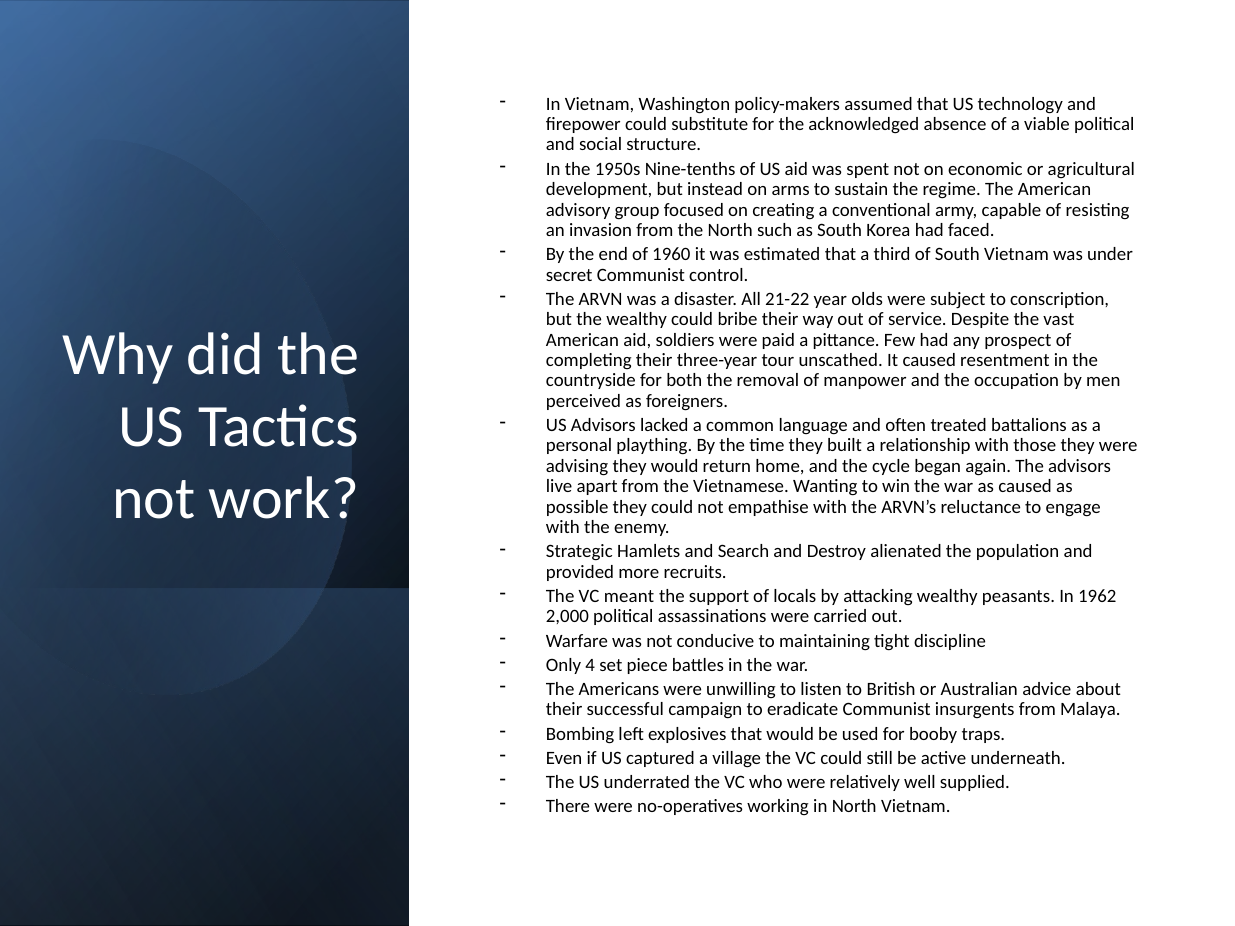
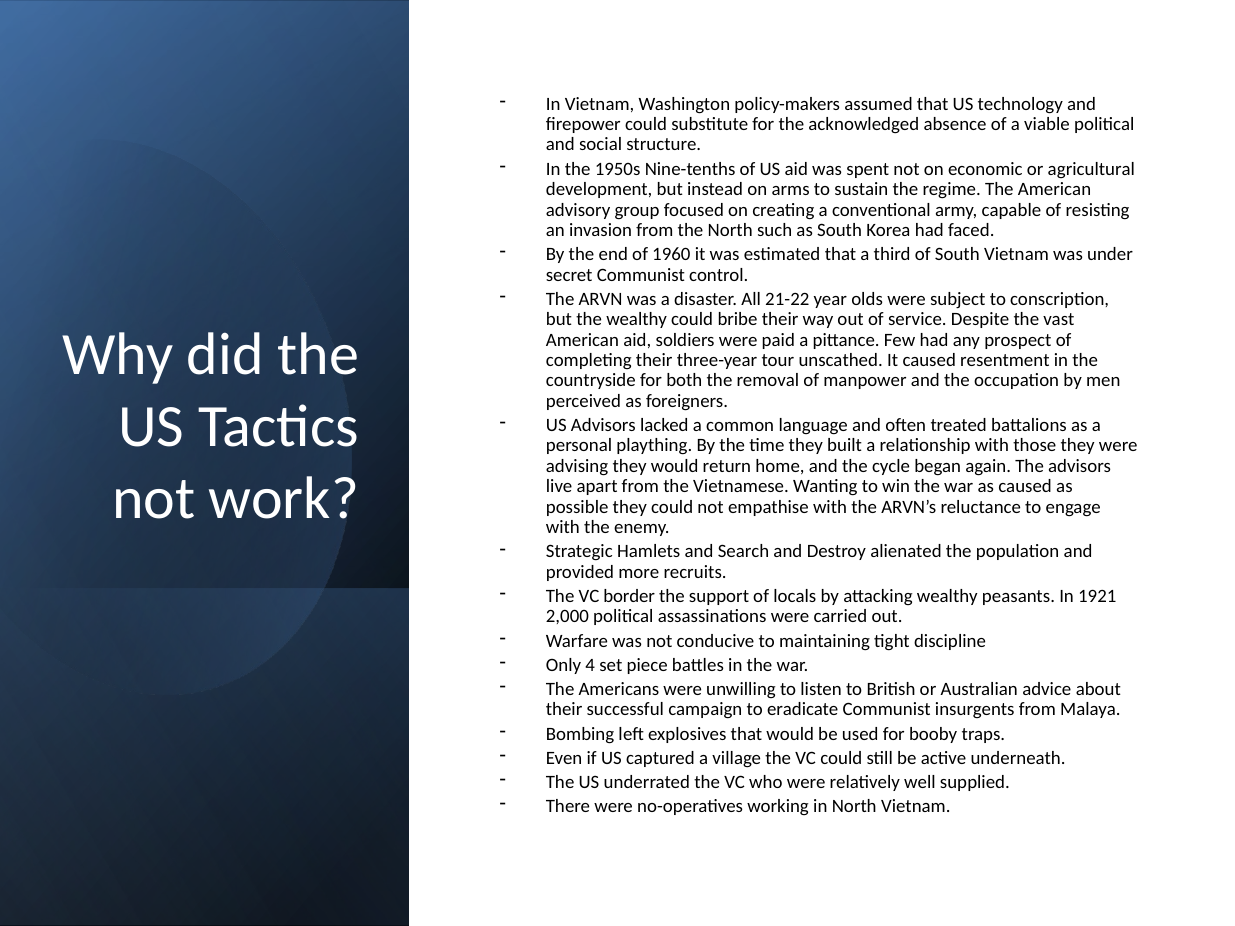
meant: meant -> border (629, 596)
1962: 1962 -> 1921 (1097, 596)
